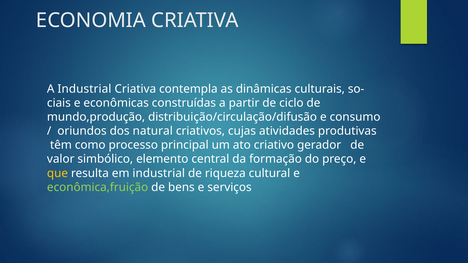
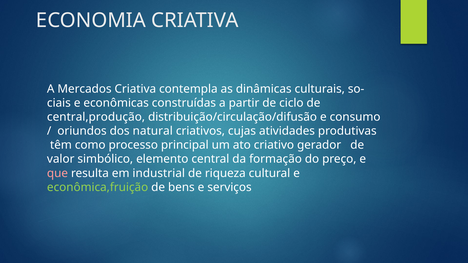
A Industrial: Industrial -> Mercados (85, 89)
mundo,produção: mundo,produção -> central,produção (96, 117)
que colour: yellow -> pink (57, 173)
